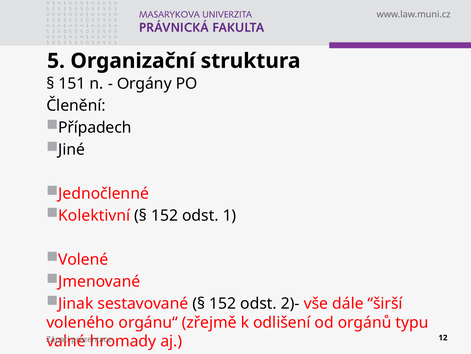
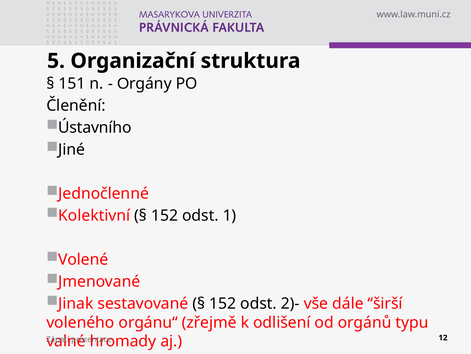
Případech: Případech -> Ústavního (95, 127)
